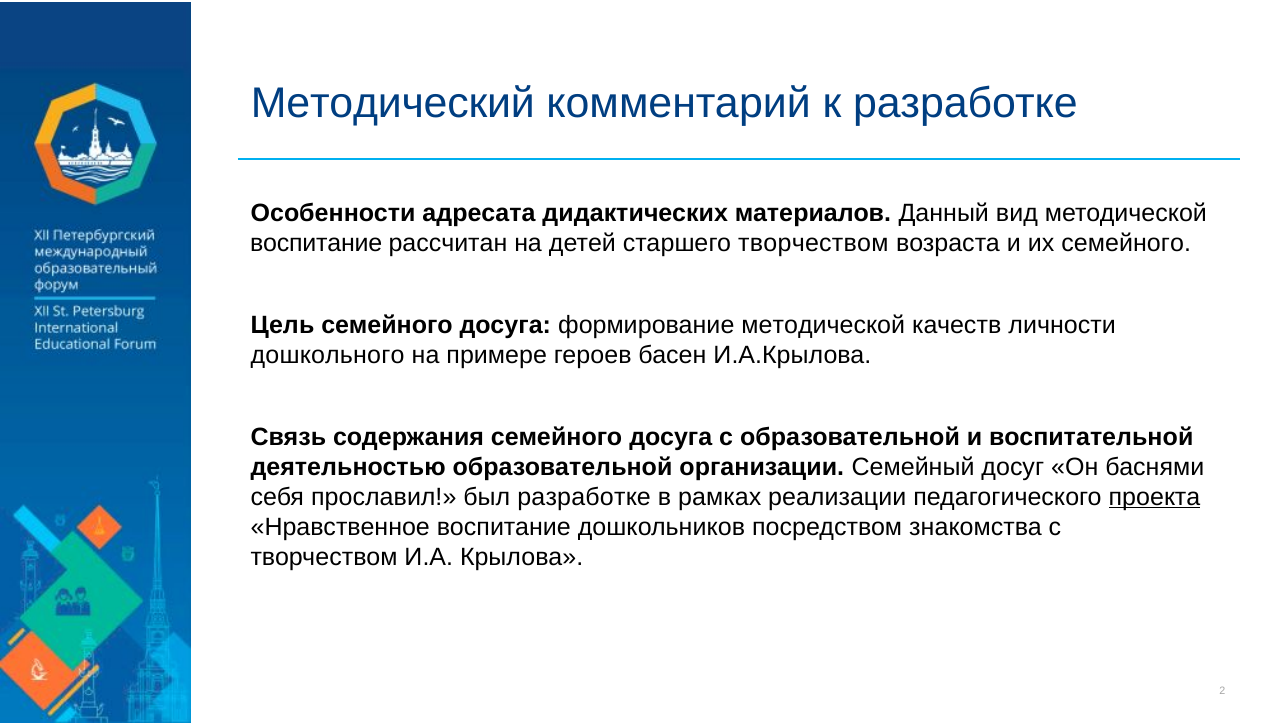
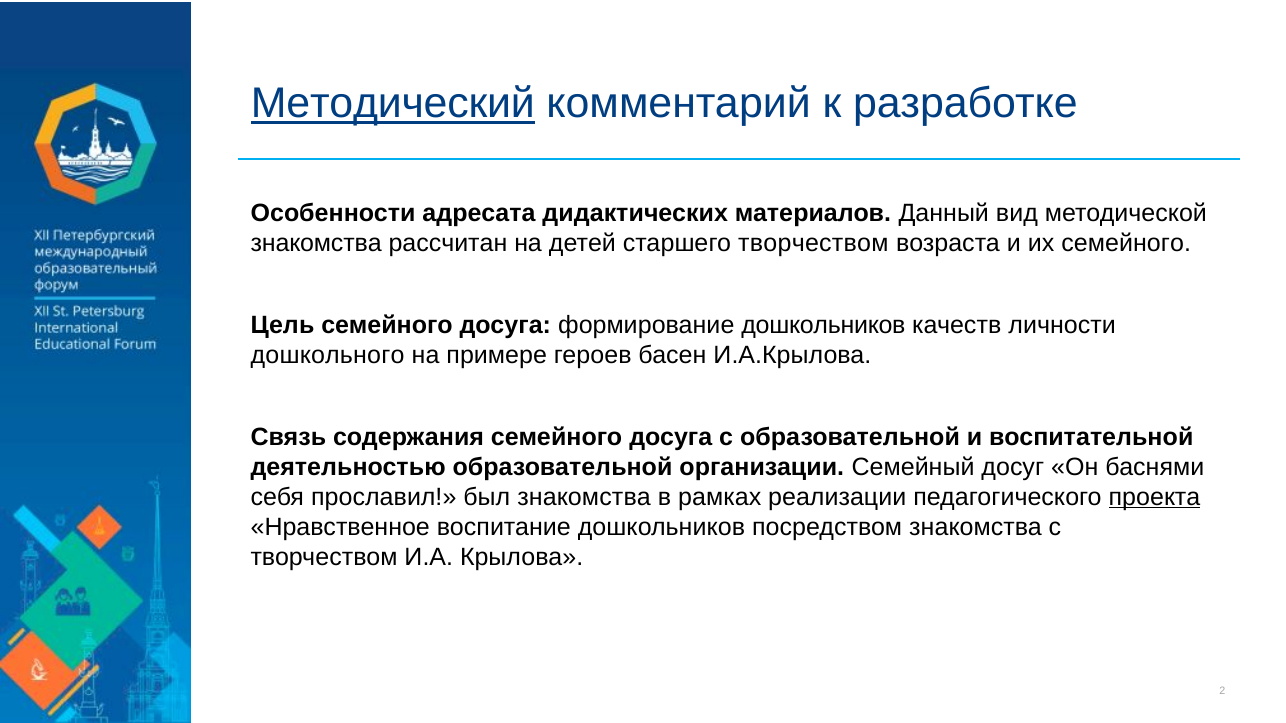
Методический underline: none -> present (393, 104)
воспитание: воспитание -> знакомства (316, 244)
формирование методической: методической -> дошкольников (823, 325)
был разработке: разработке -> знакомства (584, 497)
